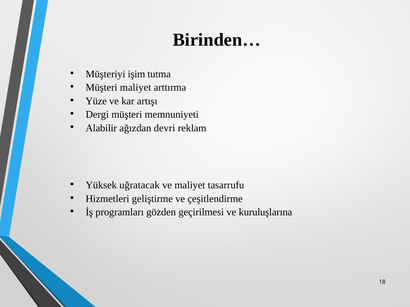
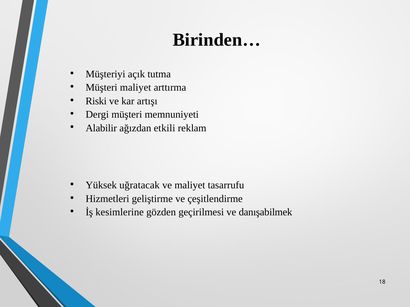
işim: işim -> açık (136, 74)
Yüze: Yüze -> Riski (96, 101)
devri: devri -> etkili (165, 128)
programları: programları -> kesimlerine (120, 213)
kuruluşlarına: kuruluşlarına -> danışabilmek (266, 213)
